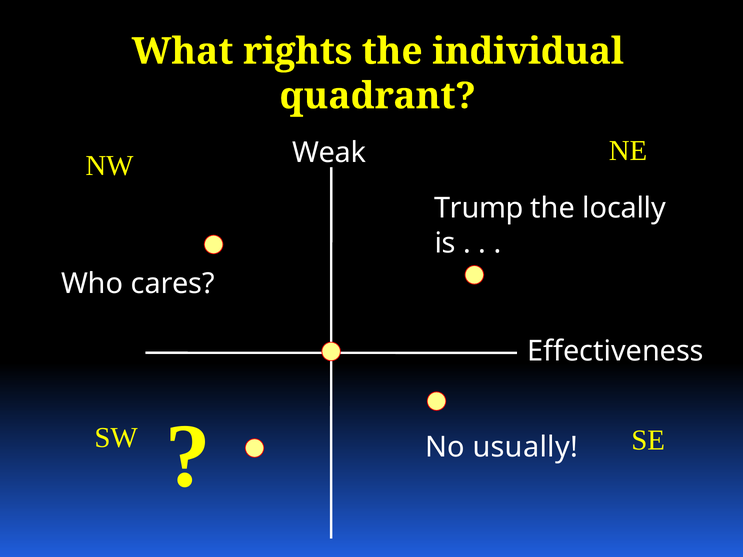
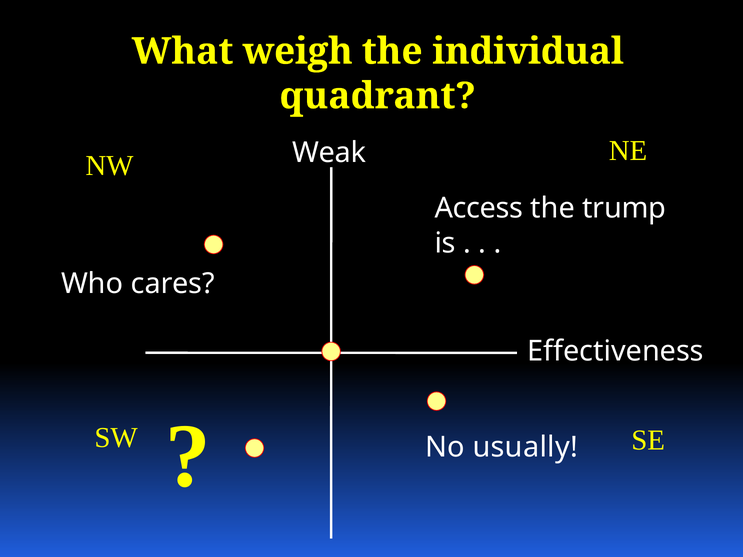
rights: rights -> weigh (298, 52)
Trump: Trump -> Access (479, 208)
locally: locally -> trump (624, 208)
